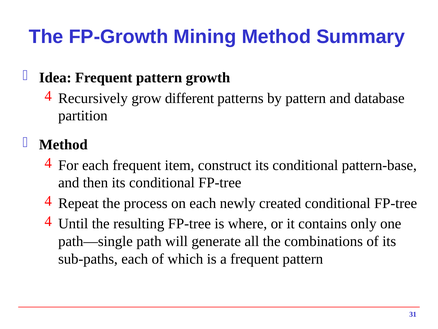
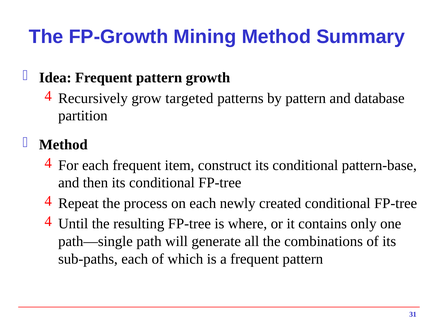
different: different -> targeted (189, 98)
